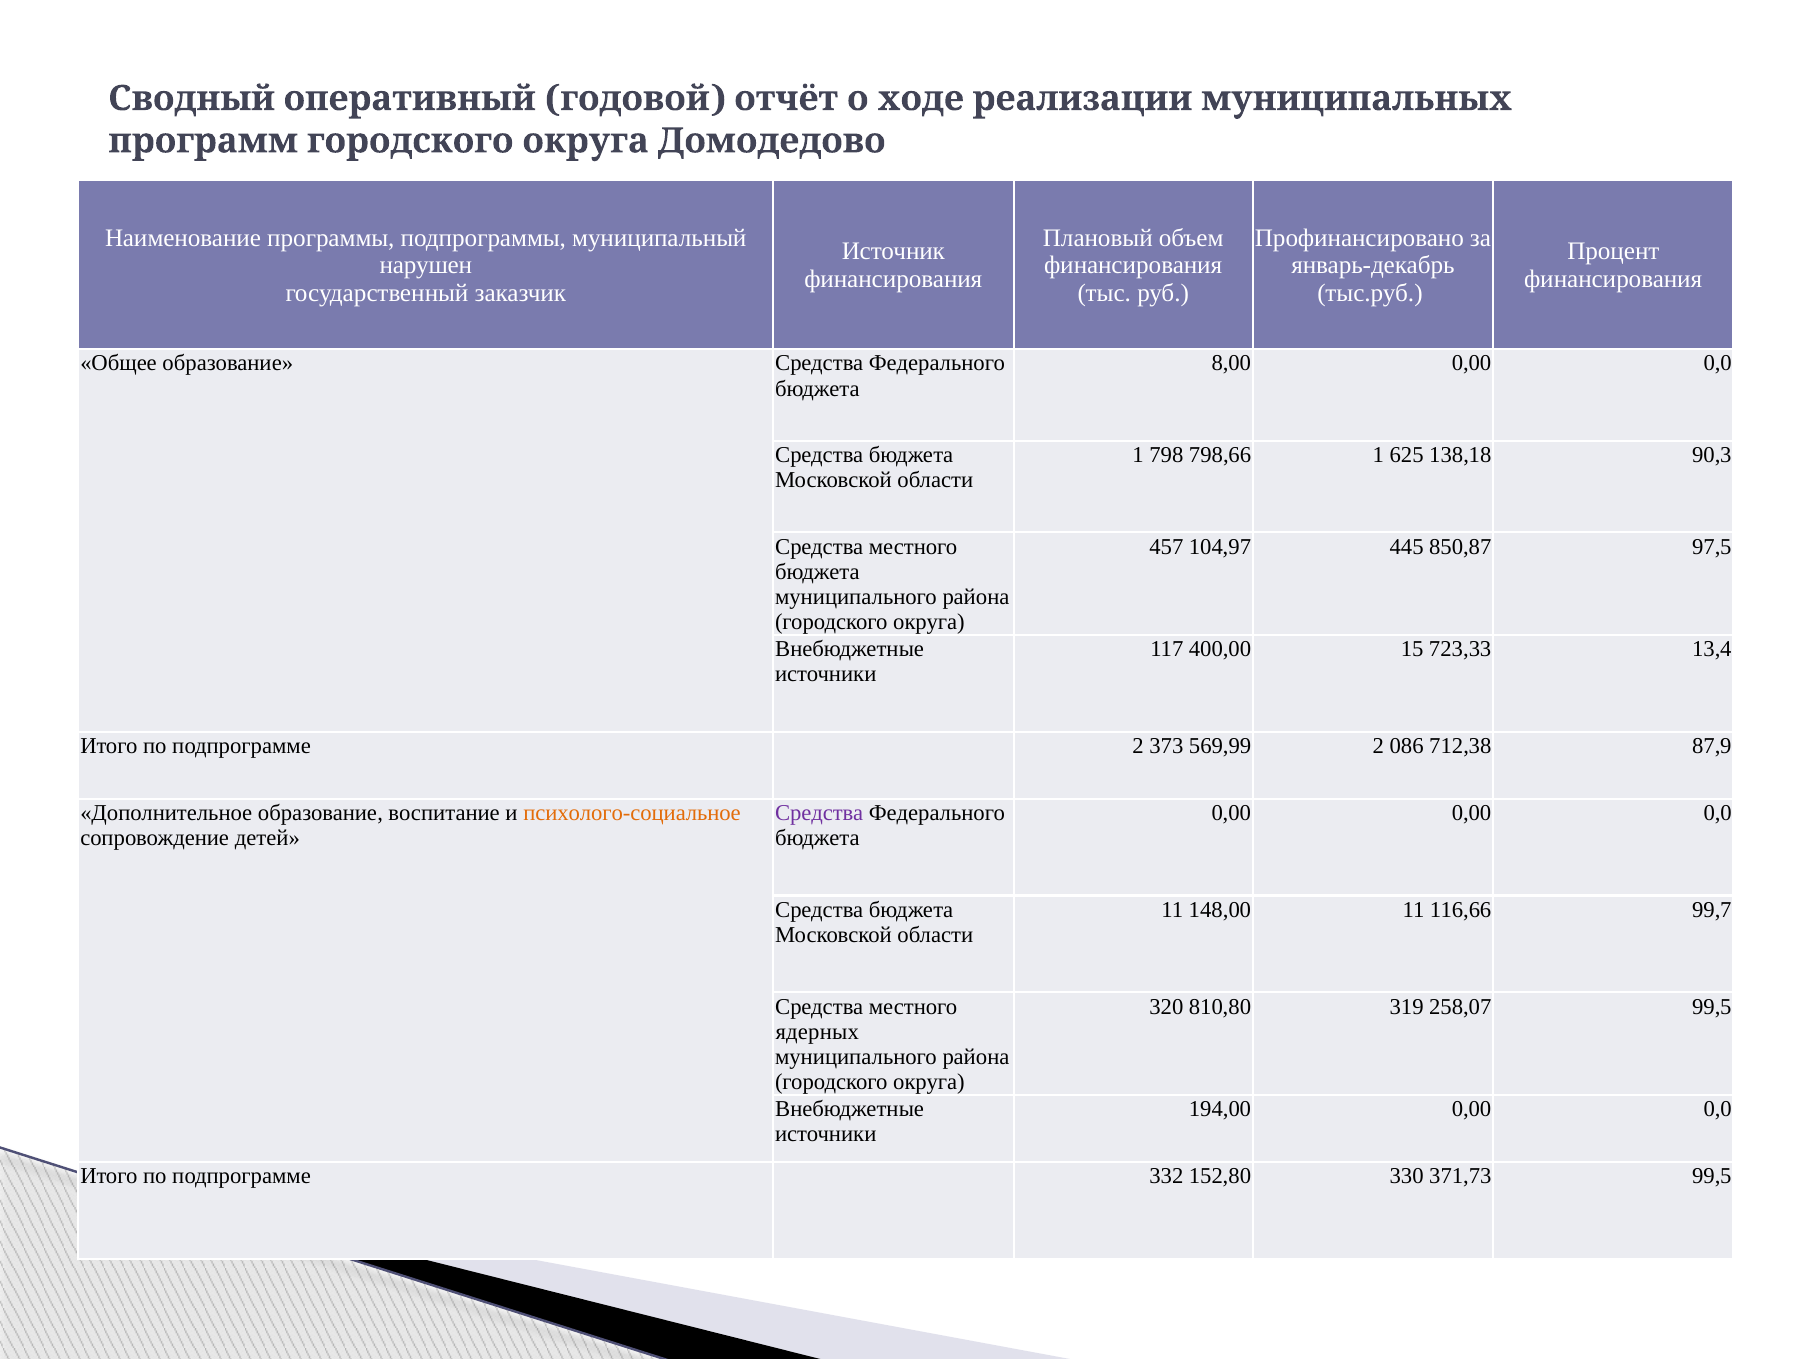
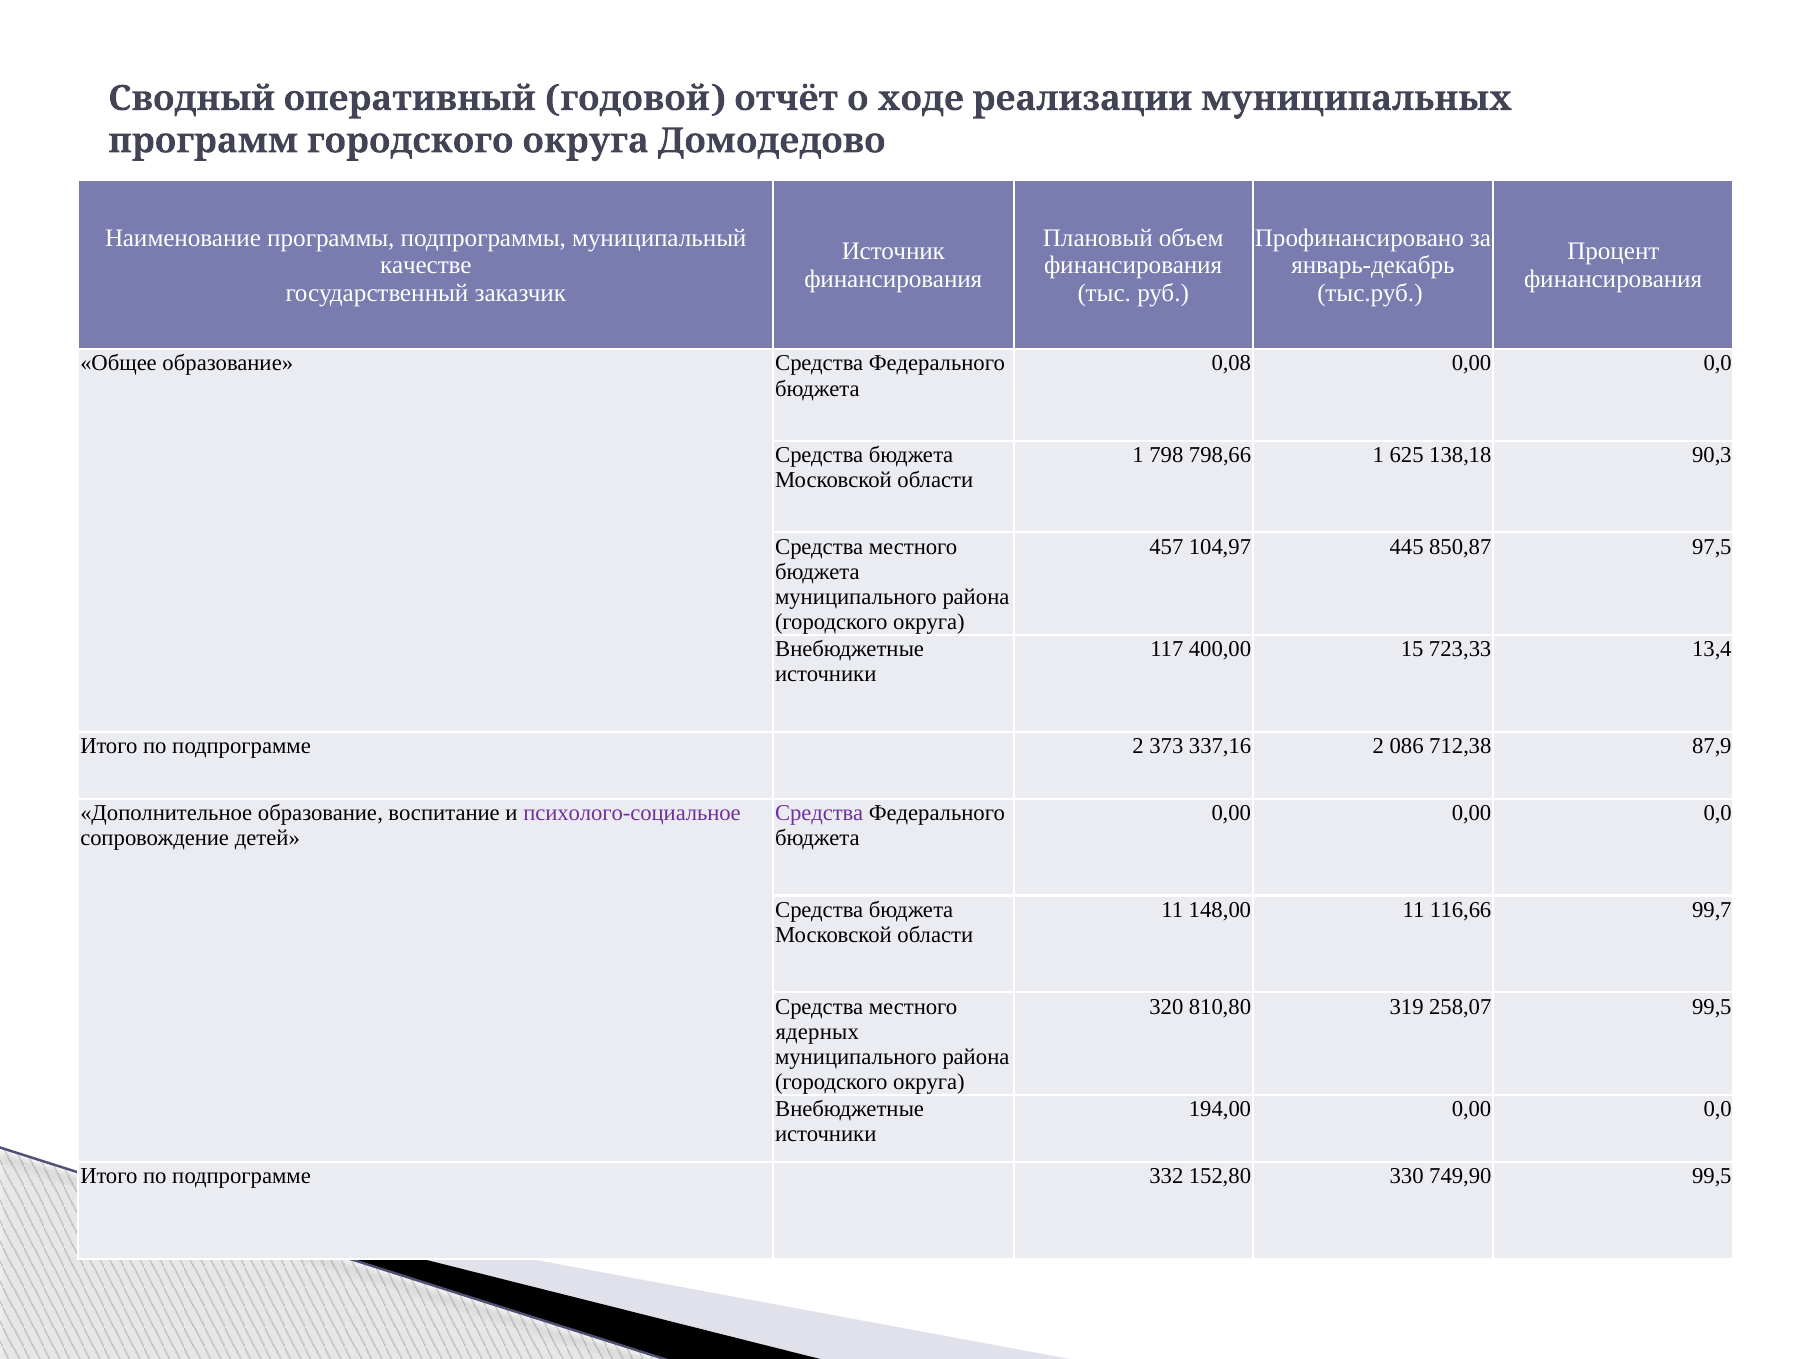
нарушен: нарушен -> качестве (426, 265)
8,00: 8,00 -> 0,08 (1231, 363)
569,99: 569,99 -> 337,16 (1220, 746)
психолого-социальное colour: orange -> purple (632, 813)
371,73: 371,73 -> 749,90 (1460, 1176)
